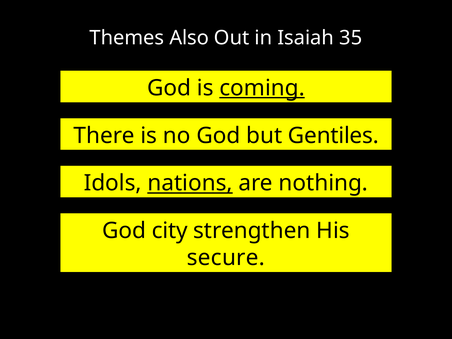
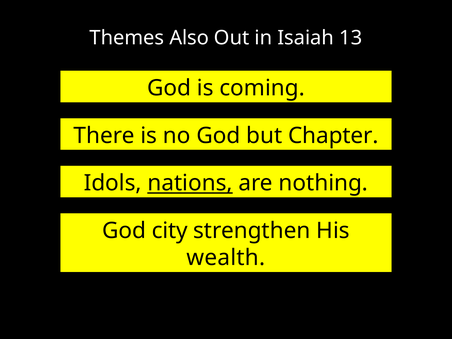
35: 35 -> 13 (351, 38)
coming underline: present -> none (262, 88)
Gentiles: Gentiles -> Chapter (333, 136)
secure: secure -> wealth (226, 258)
